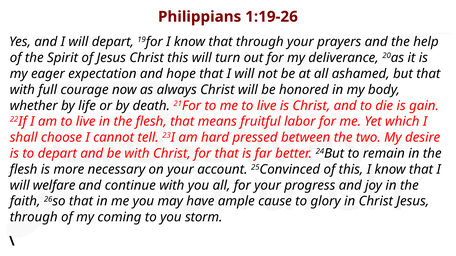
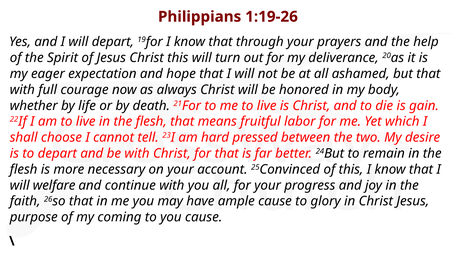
through: through -> purpose (34, 218)
you storm: storm -> cause (204, 218)
